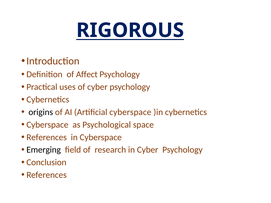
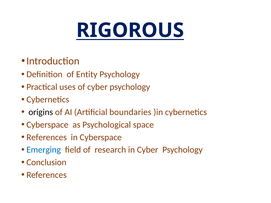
Affect: Affect -> Entity (87, 74)
Artificial cyberspace: cyberspace -> boundaries (130, 112)
Emerging colour: black -> blue (44, 150)
